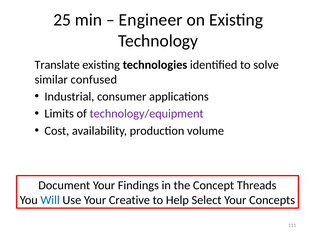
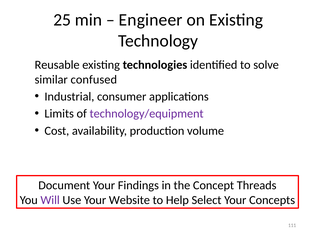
Translate: Translate -> Reusable (57, 65)
Will colour: blue -> purple (50, 200)
Creative: Creative -> Website (129, 200)
